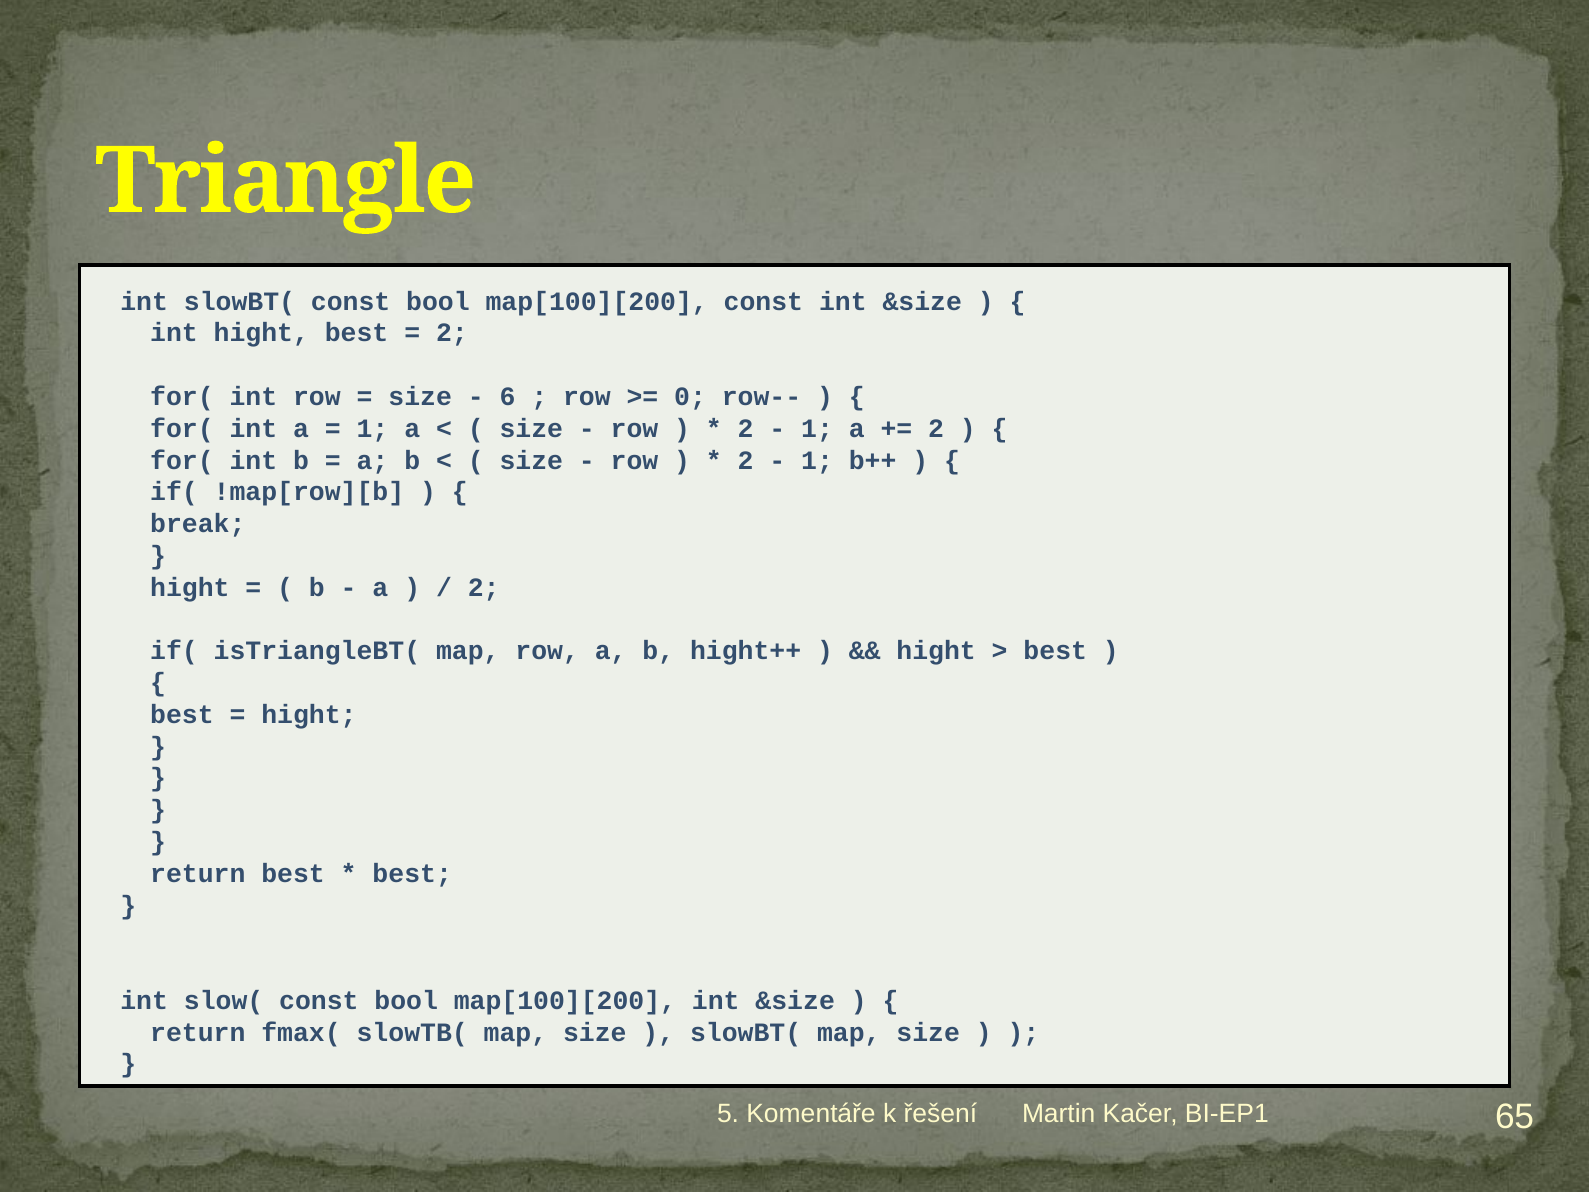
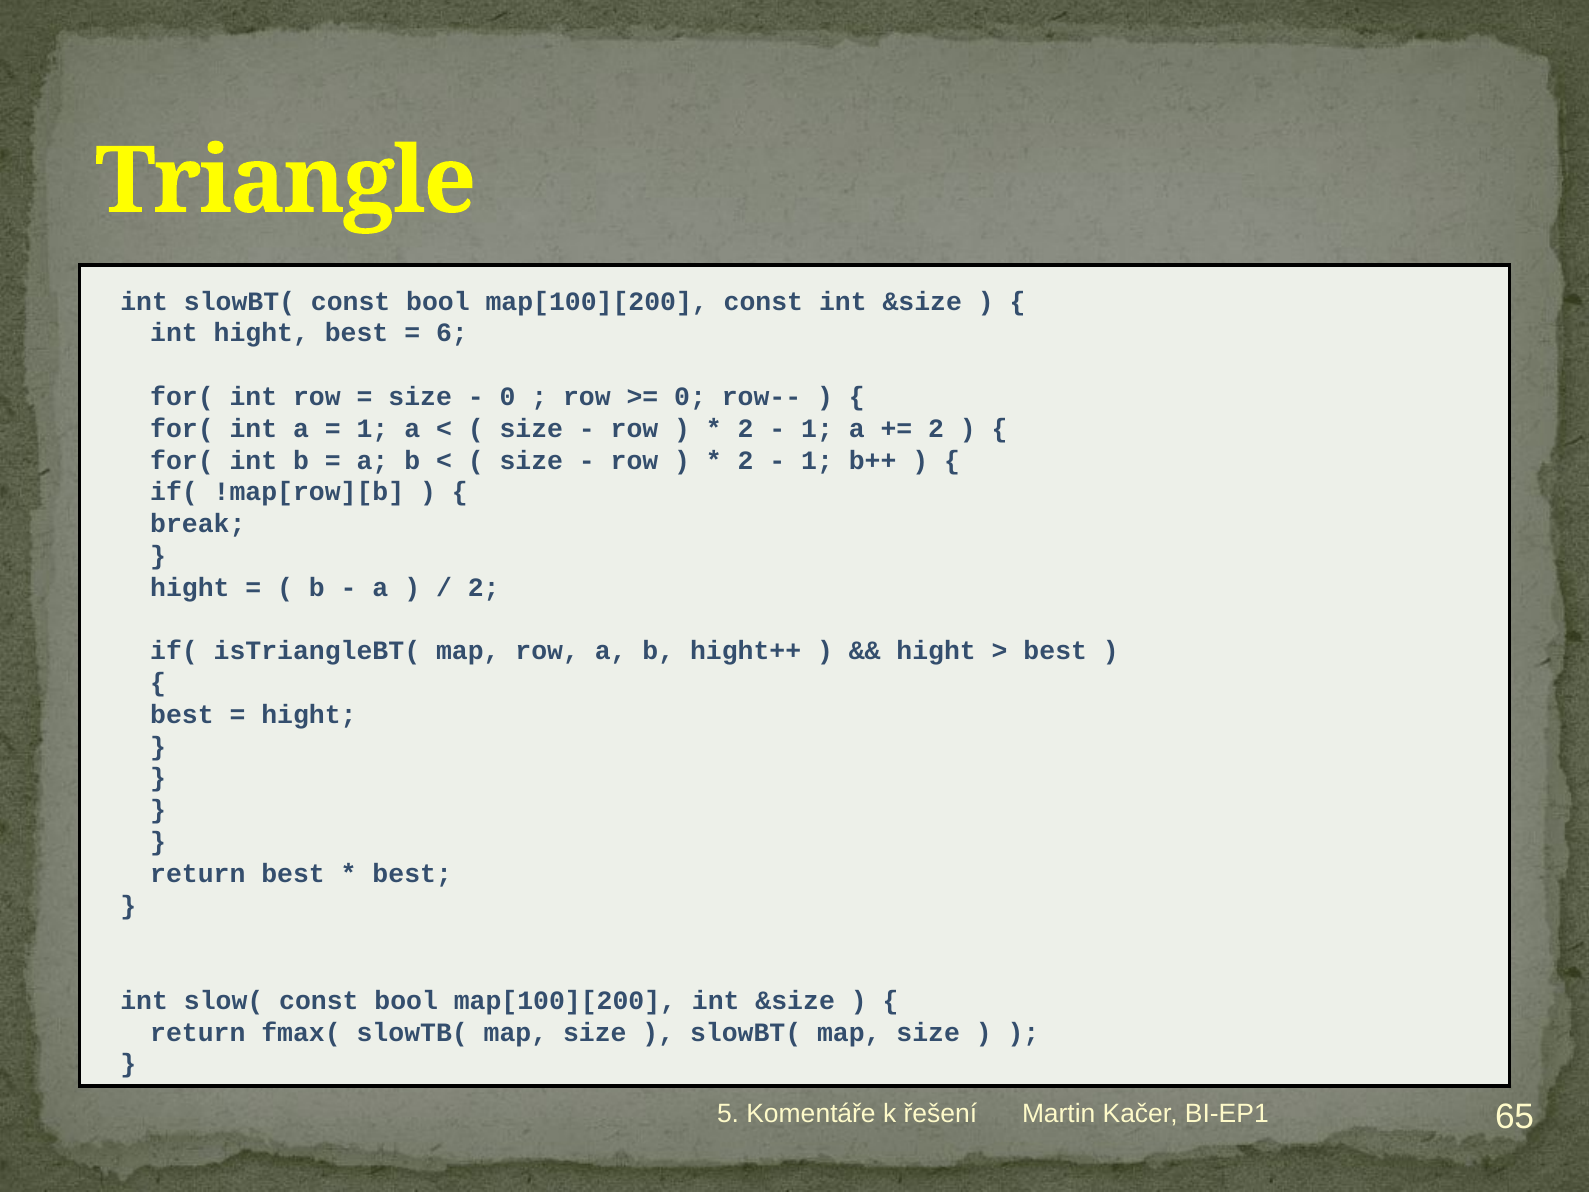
2: 2 -> 6 (452, 333)
6: 6 -> 0 (507, 397)
